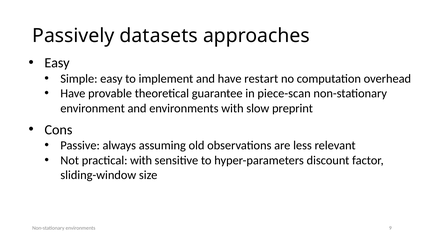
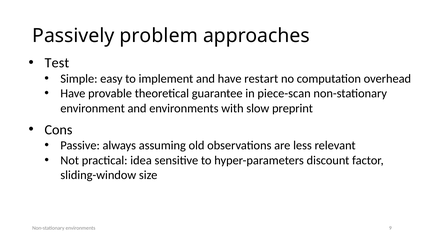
datasets: datasets -> problem (159, 36)
Easy: Easy -> Test (57, 63)
practical with: with -> idea (141, 160)
